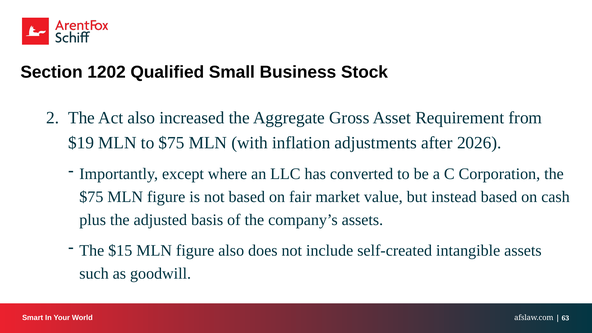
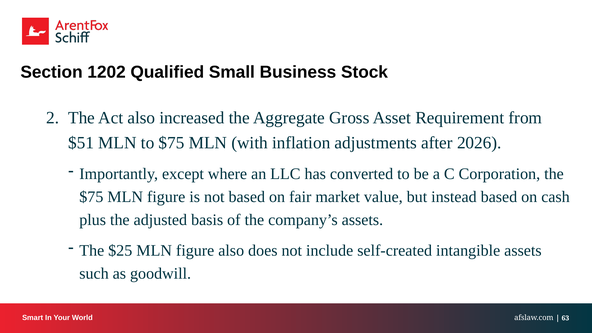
$19: $19 -> $51 (81, 143)
$15: $15 -> $25 (120, 250)
